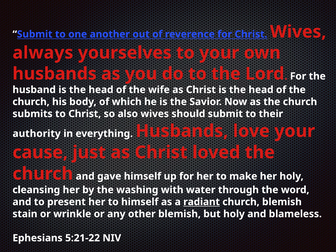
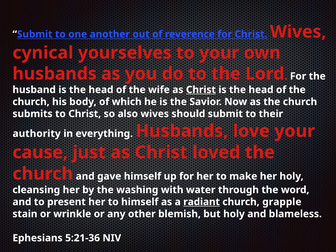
always: always -> cynical (43, 53)
Christ underline: none -> present (201, 90)
church blemish: blemish -> grapple (282, 202)
5:21-22: 5:21-22 -> 5:21-36 (83, 238)
